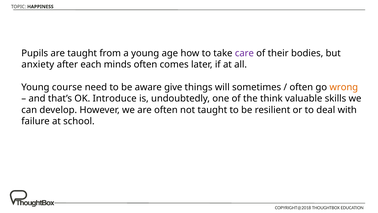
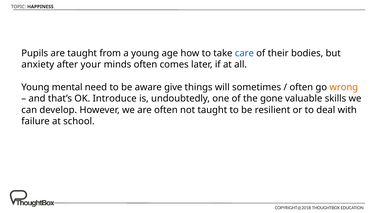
care colour: purple -> blue (244, 53)
each: each -> your (91, 64)
course: course -> mental (67, 87)
think: think -> gone (271, 98)
